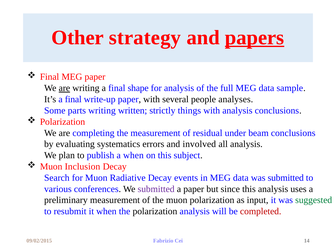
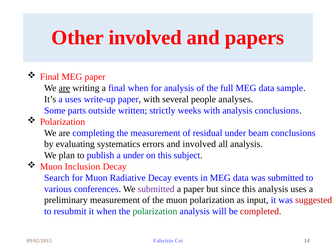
Other strategy: strategy -> involved (145, 38)
papers underline: present -> none (255, 38)
final shape: shape -> when (138, 88)
It’s a final: final -> uses (73, 99)
parts writing: writing -> outside (102, 111)
things: things -> weeks (189, 111)
a when: when -> under (134, 155)
suggested colour: green -> red (314, 200)
polarization colour: black -> green (155, 211)
